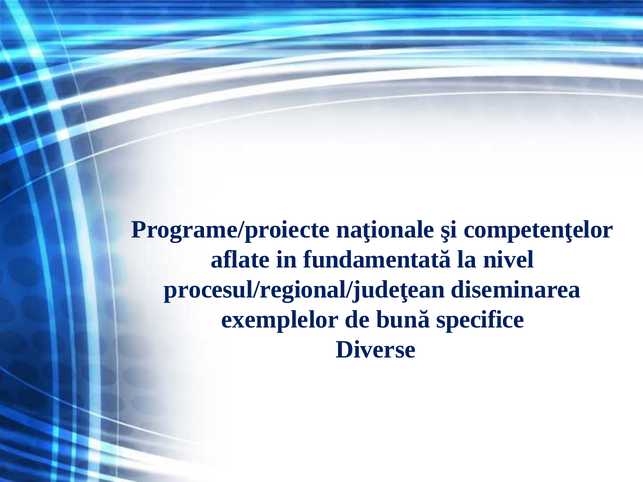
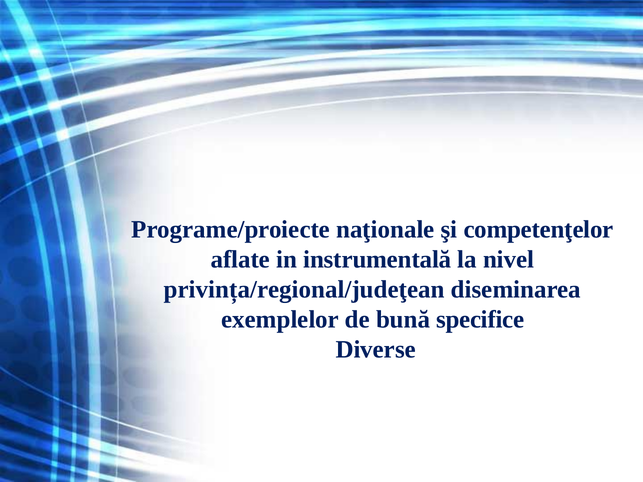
fundamentată: fundamentată -> instrumentală (377, 260)
procesul/regional/judeţean: procesul/regional/judeţean -> privința/regional/judeţean (304, 290)
